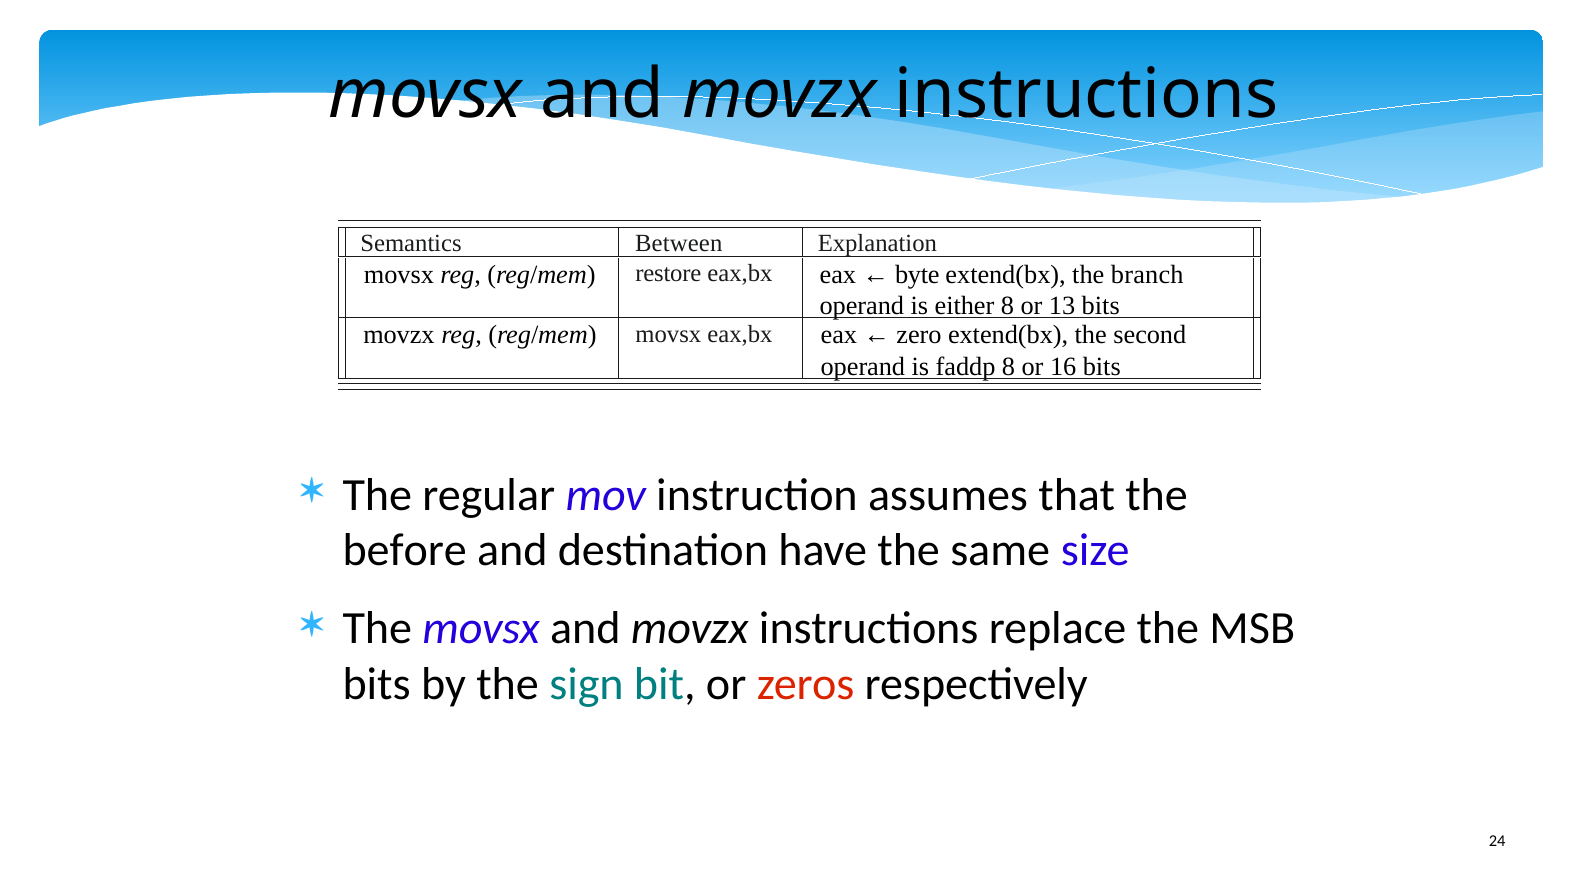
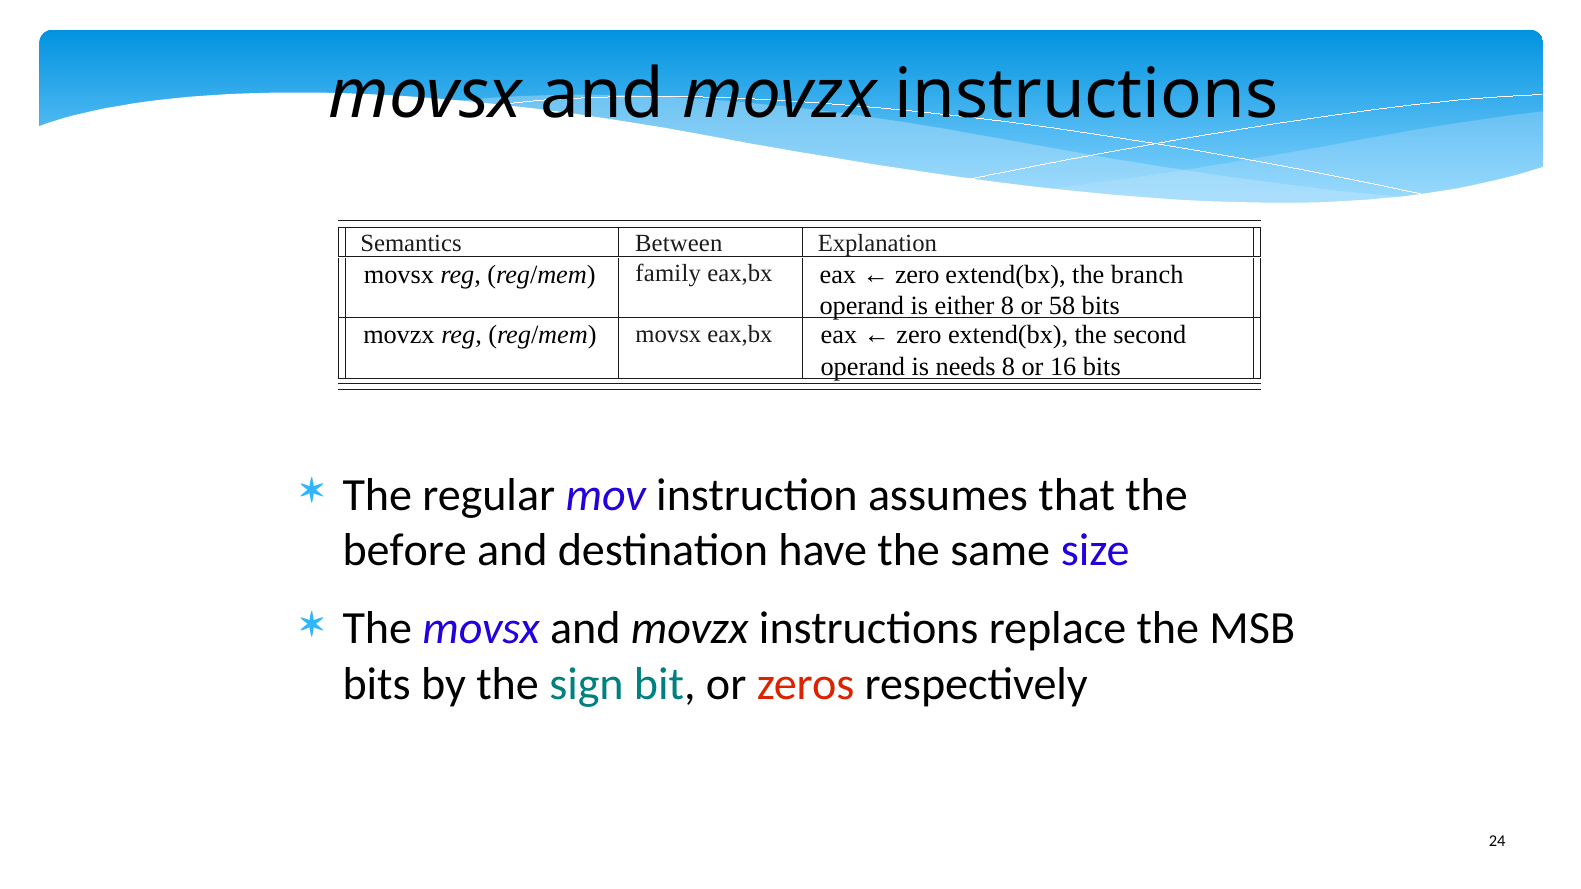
restore: restore -> family (668, 273)
byte: byte -> zero (917, 274)
13: 13 -> 58 (1062, 306)
faddp: faddp -> needs (966, 367)
